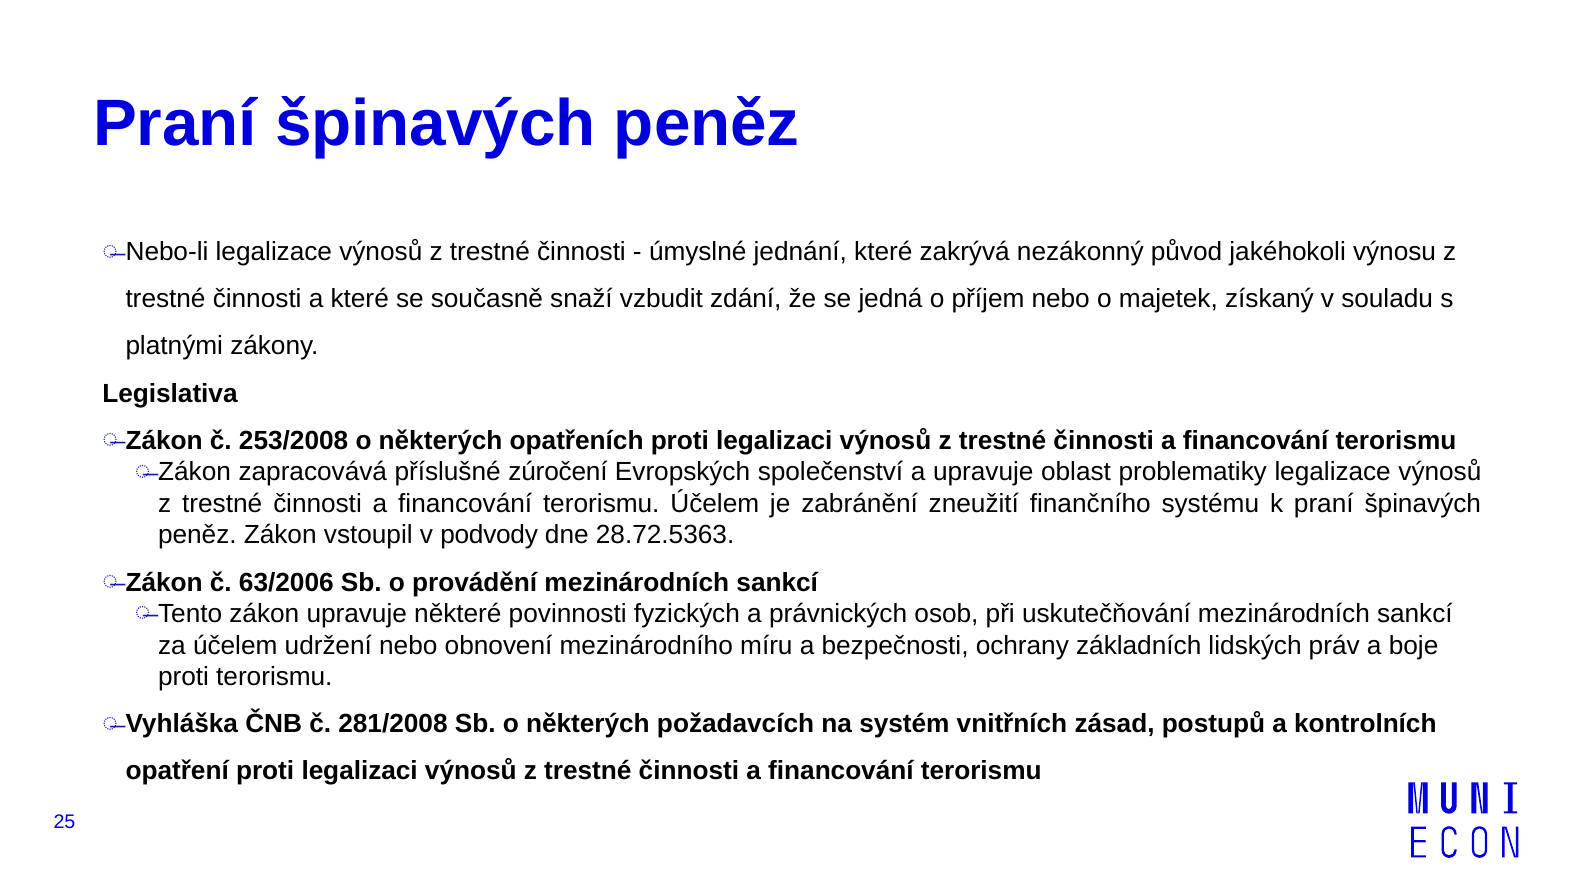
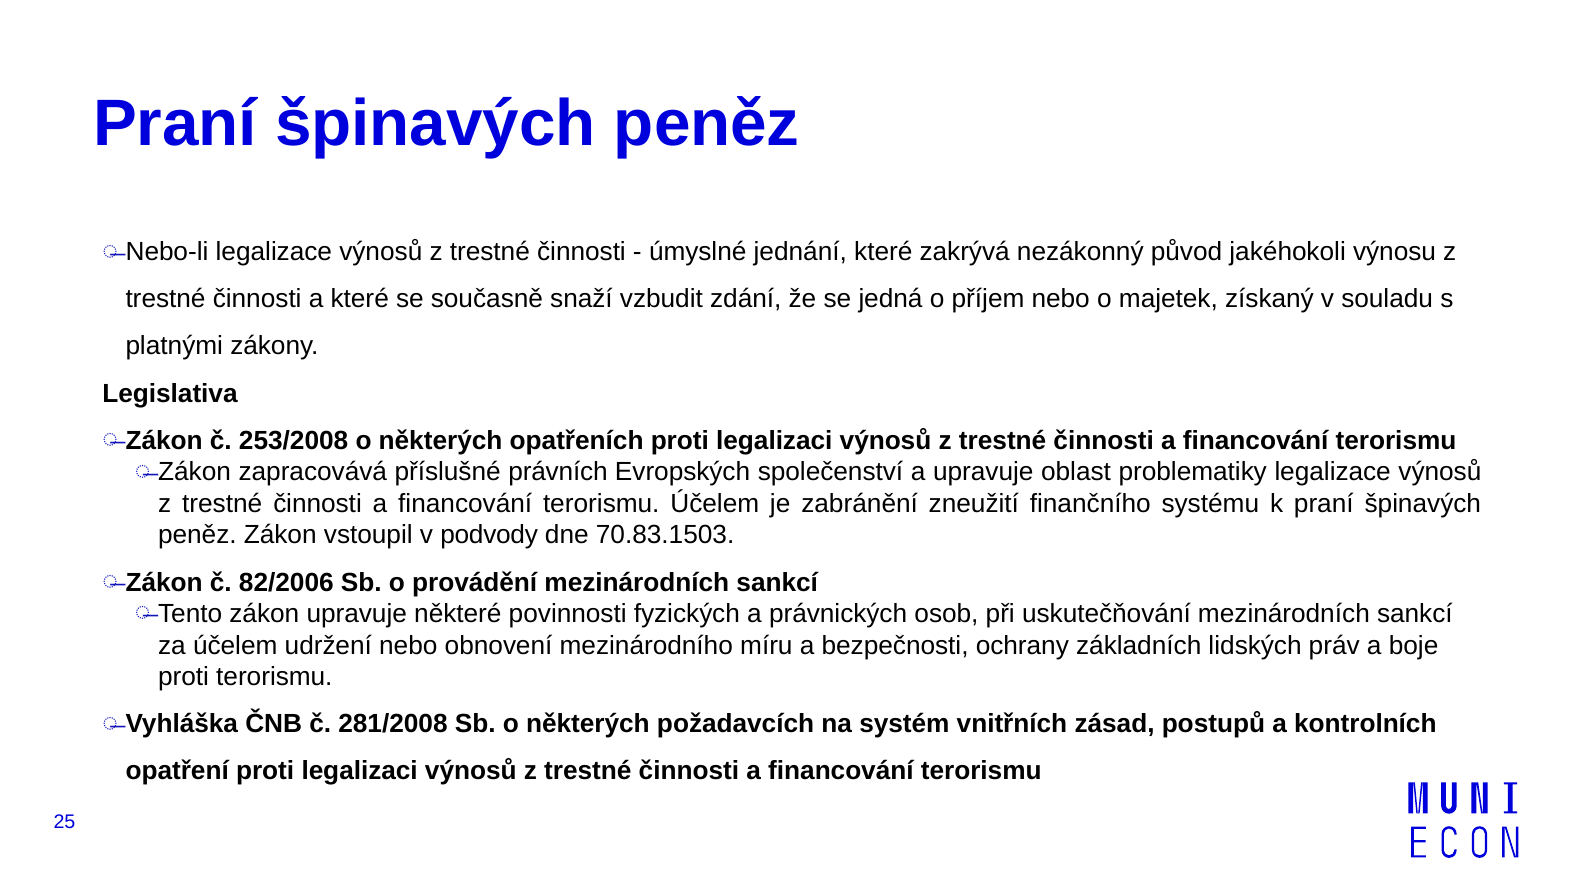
zúročení: zúročení -> právních (558, 472)
28.72.5363: 28.72.5363 -> 70.83.1503 (665, 535)
63/2006: 63/2006 -> 82/2006 (286, 583)
